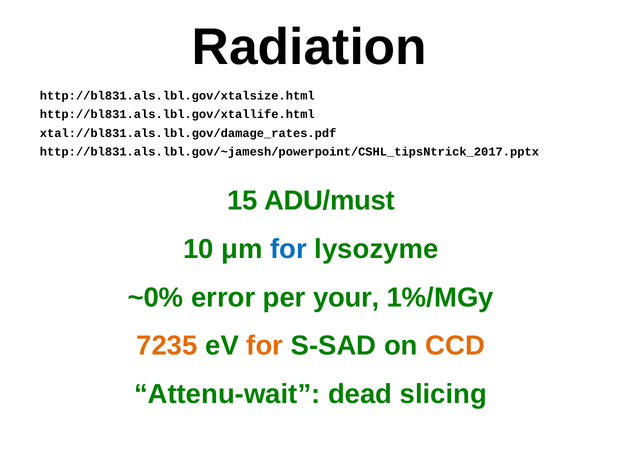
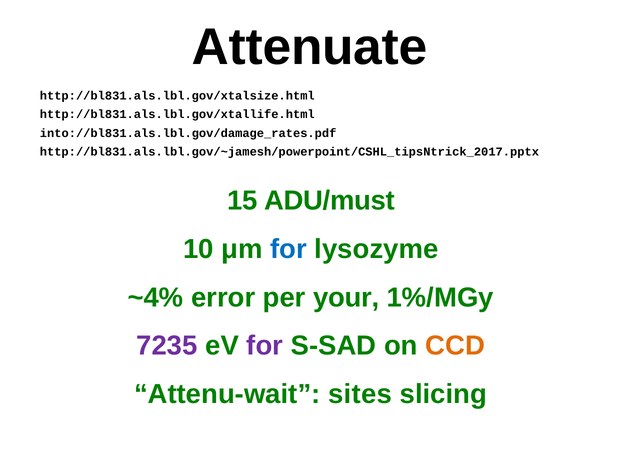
Radiation: Radiation -> Attenuate (310, 47)
xtal://bl831.als.lbl.gov/damage_rates.pdf: xtal://bl831.als.lbl.gov/damage_rates.pdf -> into://bl831.als.lbl.gov/damage_rates.pdf (188, 133)
~0%: ~0% -> ~4% (155, 298)
7235 colour: orange -> purple (167, 346)
for colour: orange -> purple (265, 346)
dead: dead -> sites (360, 394)
